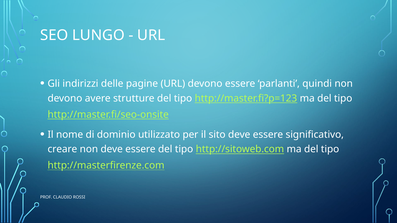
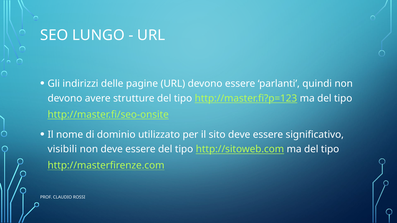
creare: creare -> visibili (62, 149)
